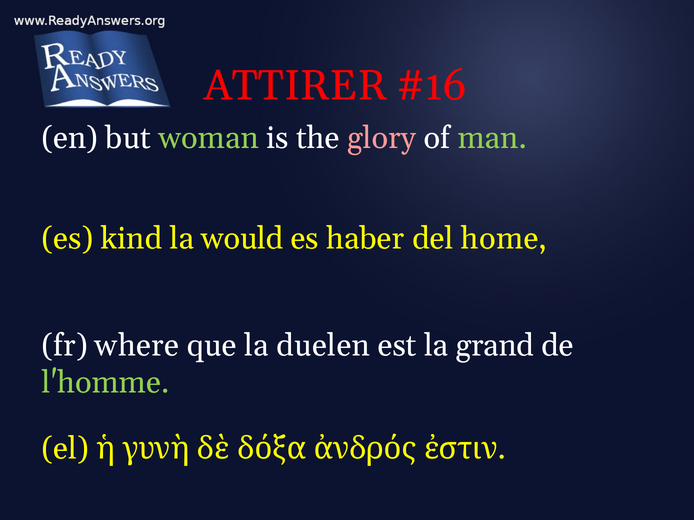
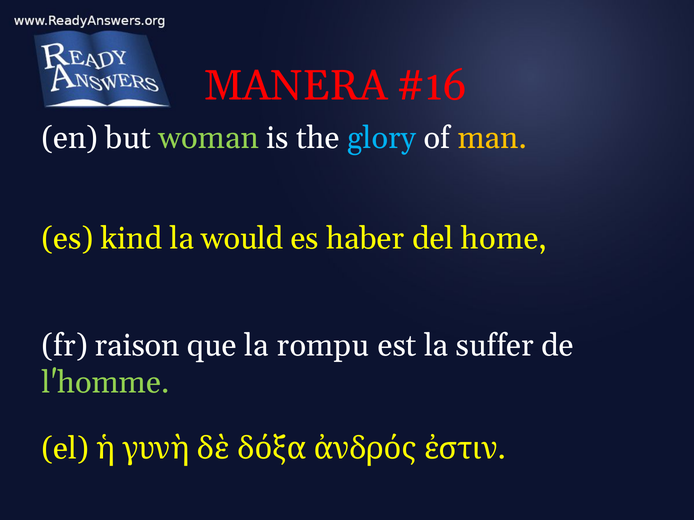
ATTIRER: ATTIRER -> MANERA (296, 86)
glory colour: pink -> light blue (382, 138)
man colour: light green -> yellow (492, 138)
where: where -> raison (137, 346)
duelen: duelen -> rompu (323, 346)
grand: grand -> suffer (495, 346)
